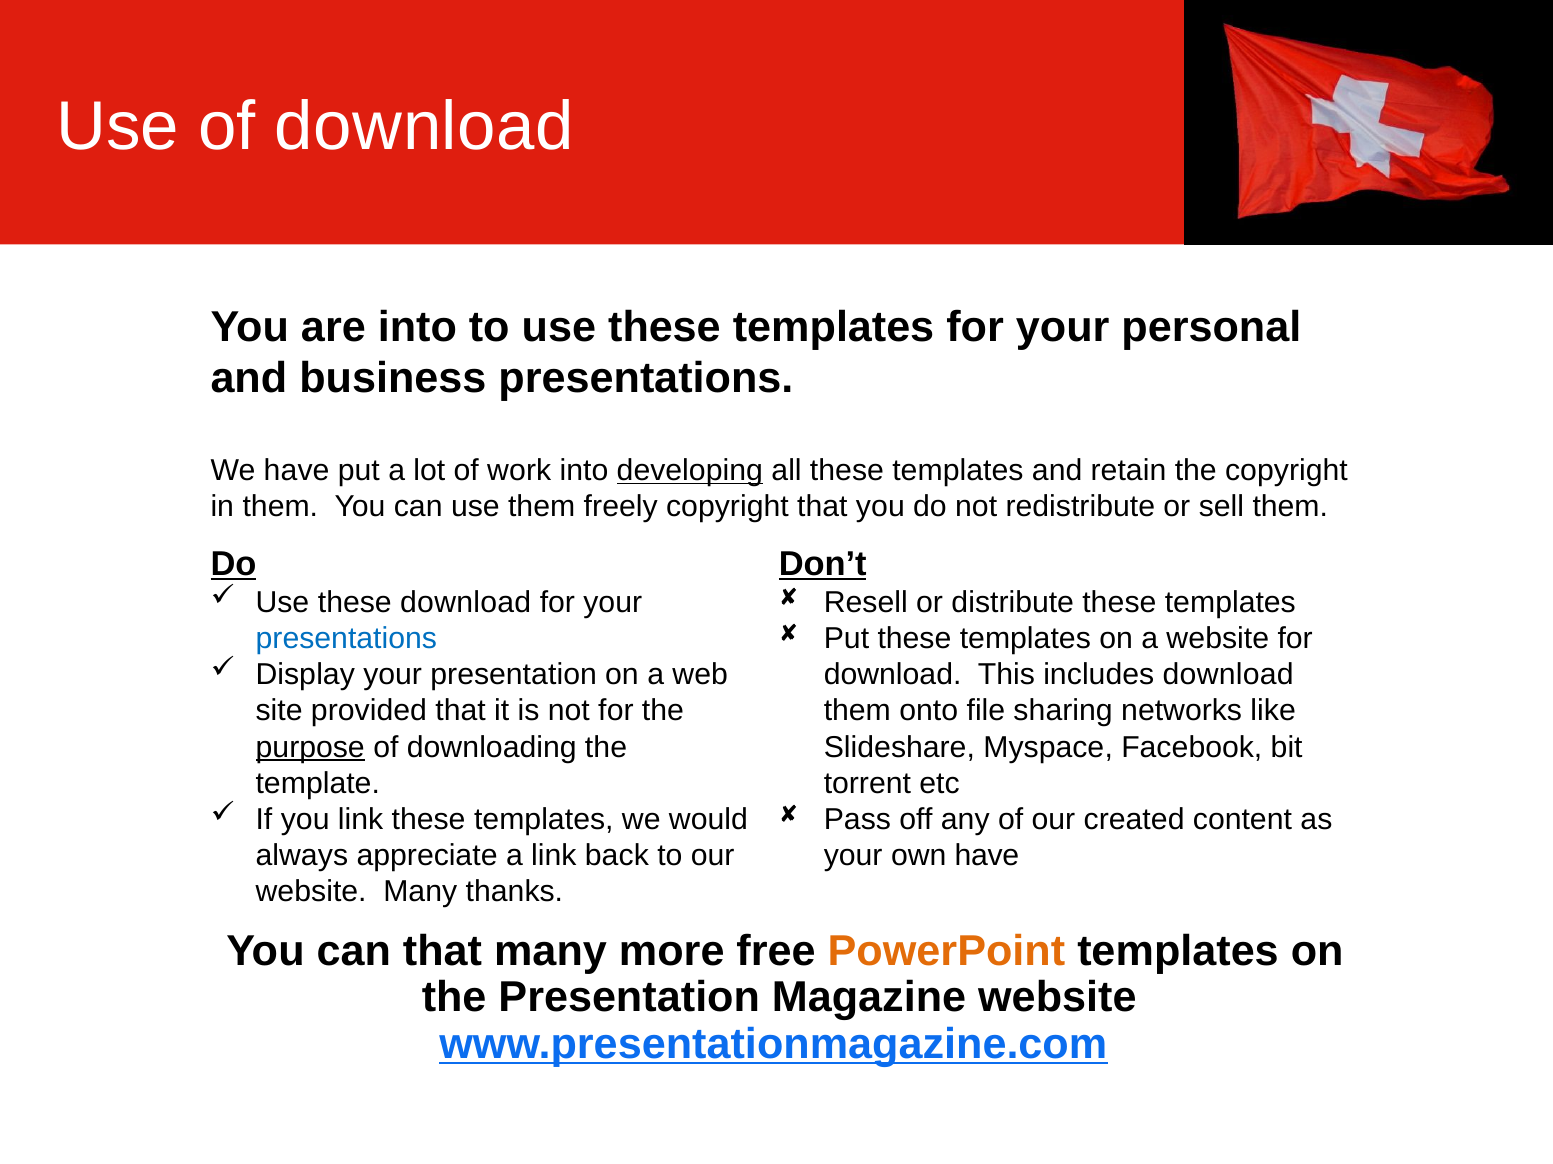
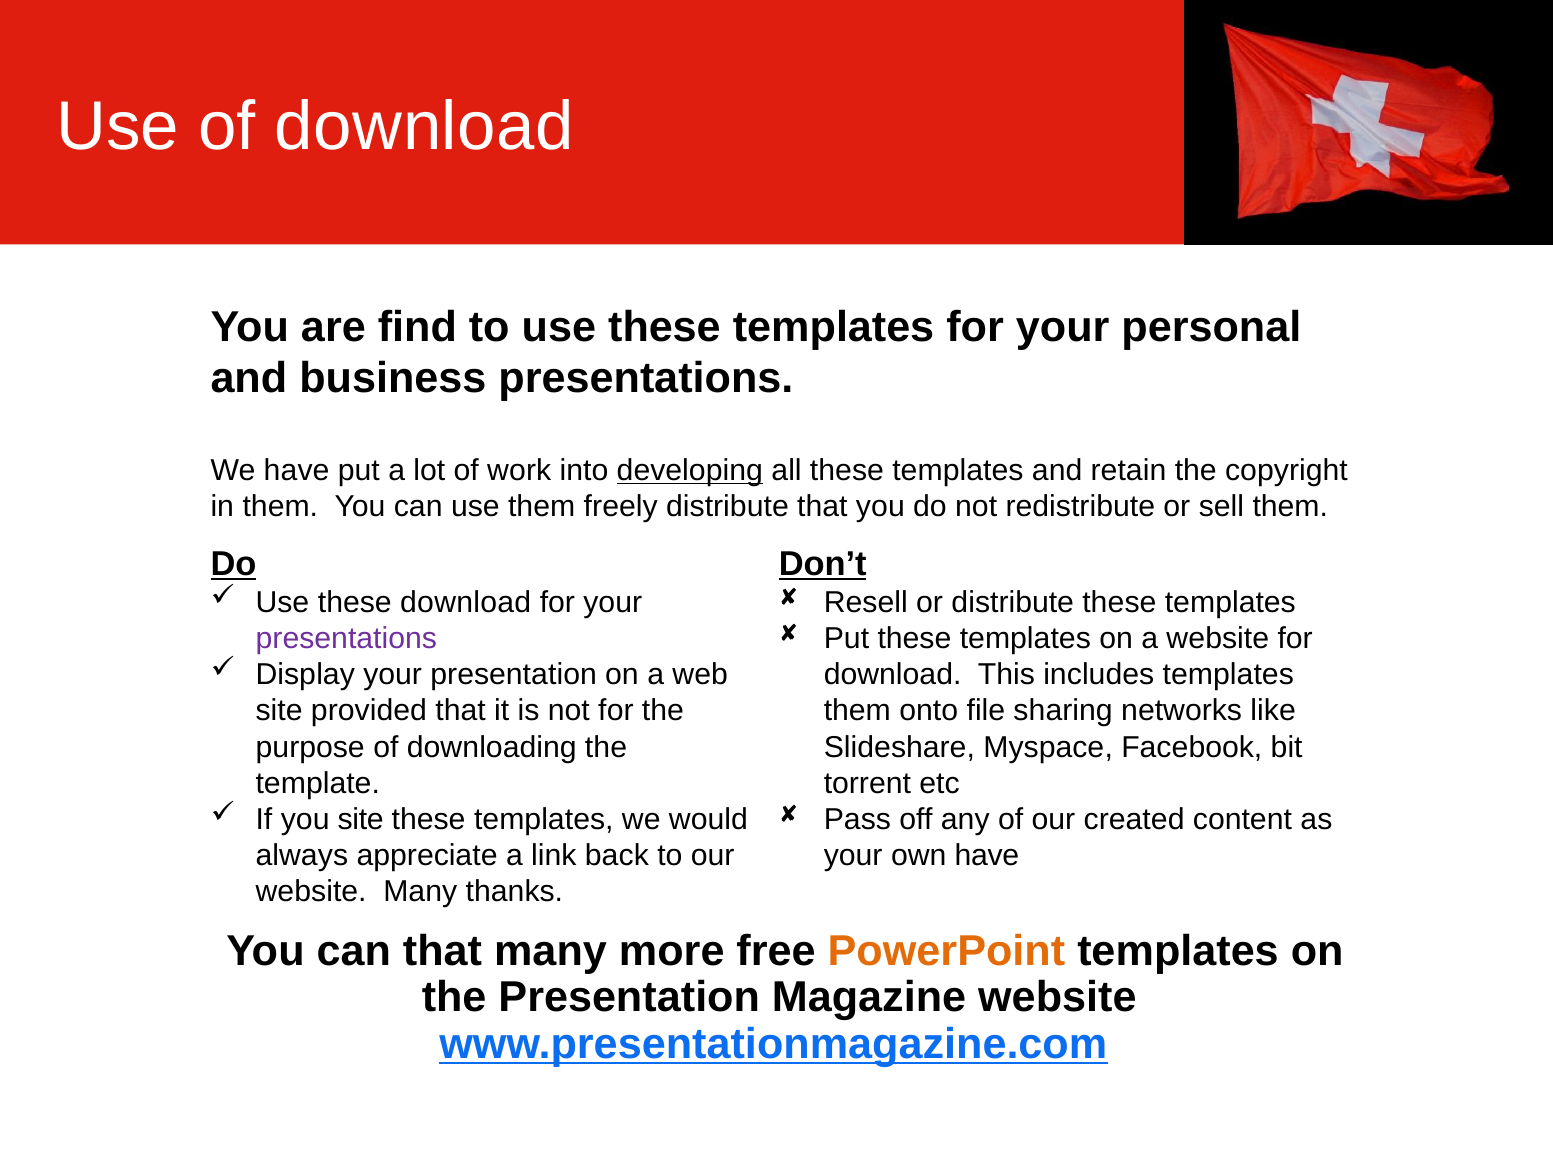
are into: into -> find (417, 327)
freely copyright: copyright -> distribute (727, 507)
presentations colour: blue -> purple (346, 639)
includes download: download -> templates (1228, 675)
purpose underline: present -> none (310, 748)
you link: link -> site (361, 820)
